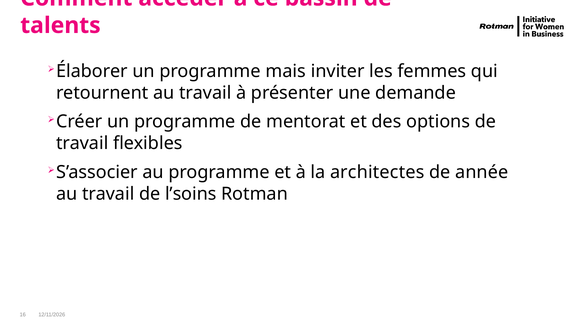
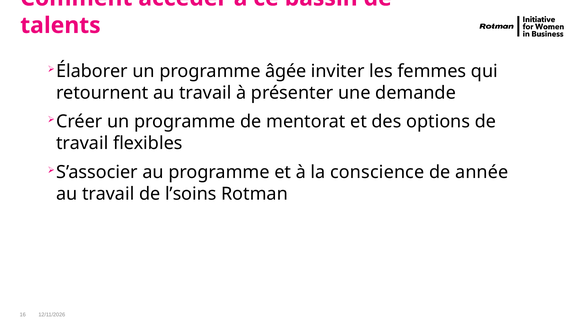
mais: mais -> âgée (286, 71)
architectes: architectes -> conscience (377, 172)
